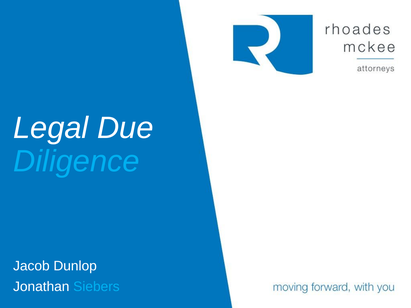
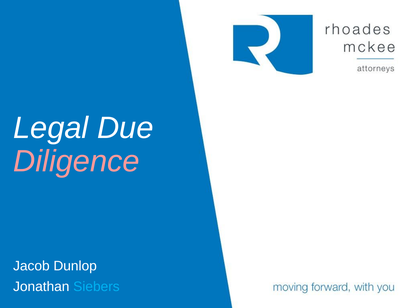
Diligence colour: light blue -> pink (76, 161)
